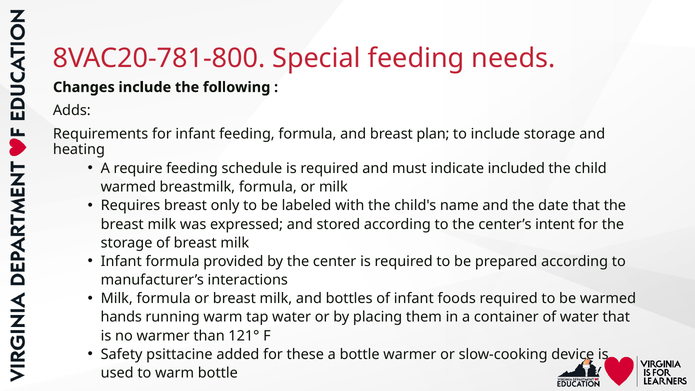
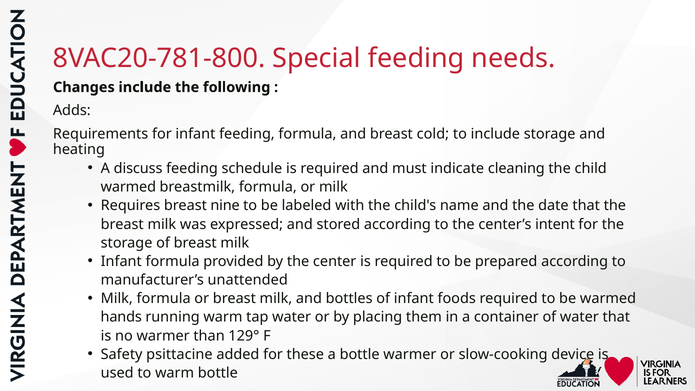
plan: plan -> cold (433, 134)
require: require -> discuss (138, 168)
included: included -> cleaning (516, 168)
only: only -> nine (225, 206)
interactions: interactions -> unattended (248, 280)
121°: 121° -> 129° (244, 336)
